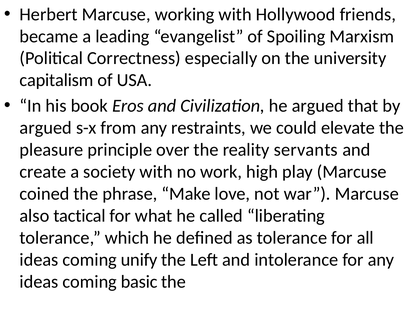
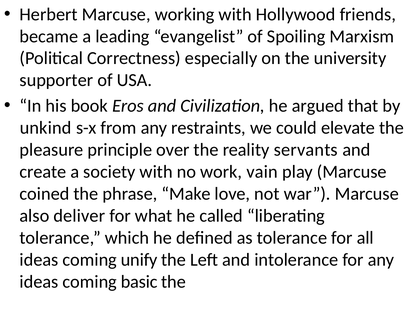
capitalism: capitalism -> supporter (56, 80)
argued: argued -> unkind (46, 128)
high: high -> vain (262, 172)
tactical: tactical -> deliver (79, 216)
